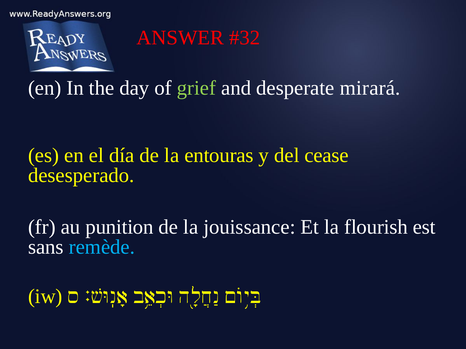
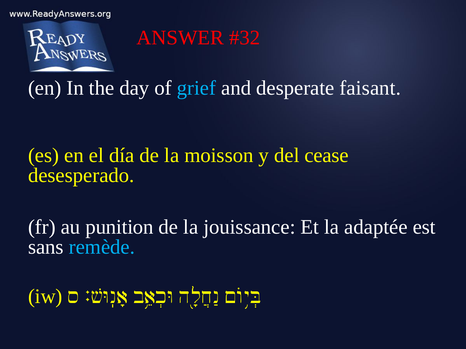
grief colour: light green -> light blue (197, 88)
mirará: mirará -> faisant (370, 88)
entouras: entouras -> moisson (219, 156)
flourish: flourish -> adaptée (376, 227)
